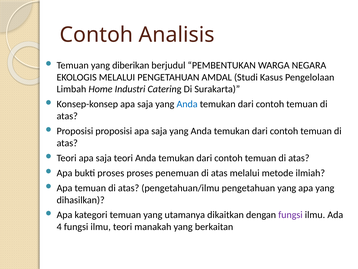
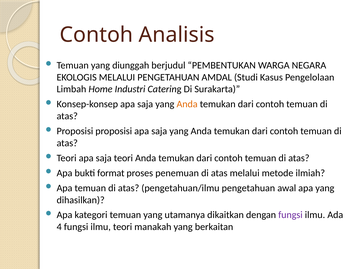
diberikan: diberikan -> diunggah (131, 65)
Anda colour: blue -> orange (187, 104)
bukti proses: proses -> format (111, 173)
pengetahuan yang: yang -> awal (287, 188)
